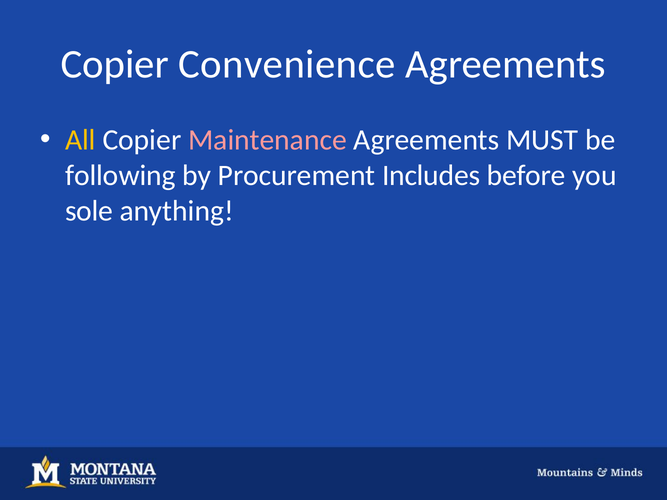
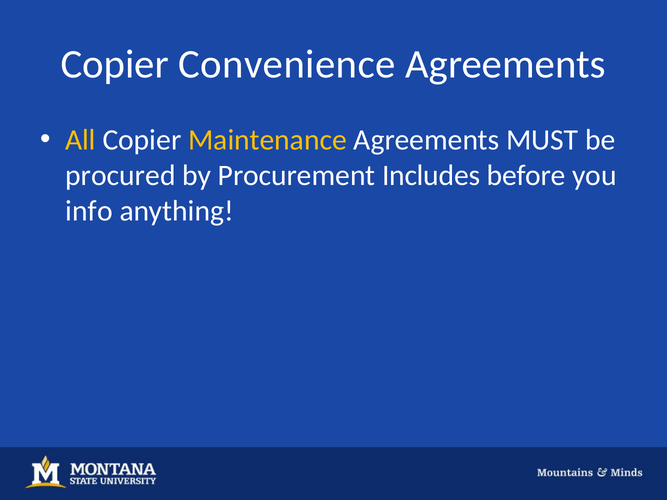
Maintenance colour: pink -> yellow (267, 140)
following: following -> procured (120, 176)
sole: sole -> info (89, 211)
